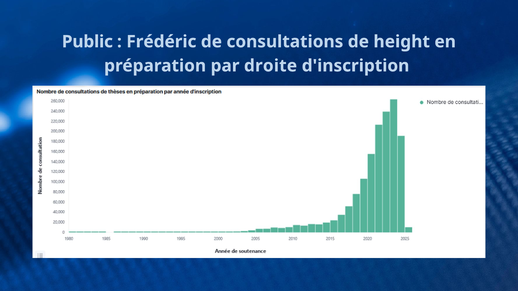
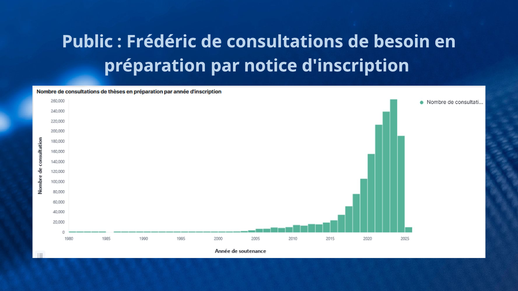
height: height -> besoin (402, 42)
droite: droite -> notice (271, 66)
